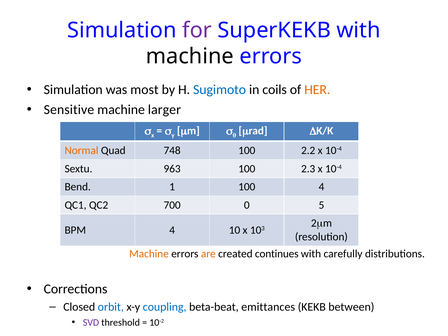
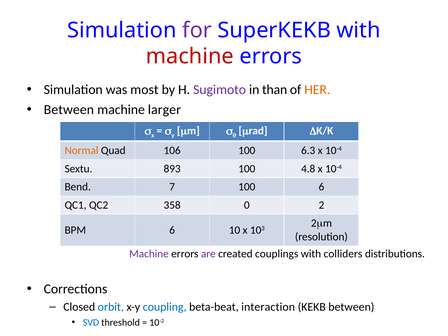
machine colour: black -> red (190, 56)
Sugimoto colour: blue -> purple (220, 90)
coils: coils -> than (275, 90)
Sensitive: Sensitive -> Between (69, 110)
748: 748 -> 106 (172, 151)
2.2: 2.2 -> 6.3 (308, 151)
963: 963 -> 893 (172, 169)
2.3: 2.3 -> 4.8 (308, 169)
1: 1 -> 7 (172, 187)
100 4: 4 -> 6 (321, 187)
700: 700 -> 358 (172, 205)
5: 5 -> 2 (321, 205)
BPM 4: 4 -> 6 (172, 230)
Machine colour: orange -> purple (149, 254)
are colour: orange -> purple (208, 254)
continues: continues -> couplings (277, 254)
carefully: carefully -> colliders (343, 254)
emittances: emittances -> interaction (268, 307)
SVD colour: purple -> blue (91, 323)
